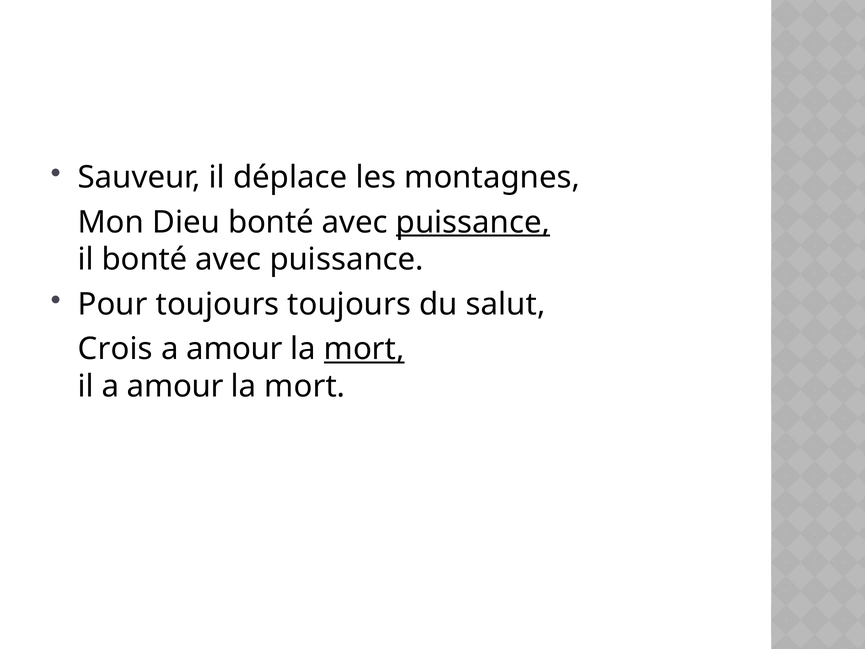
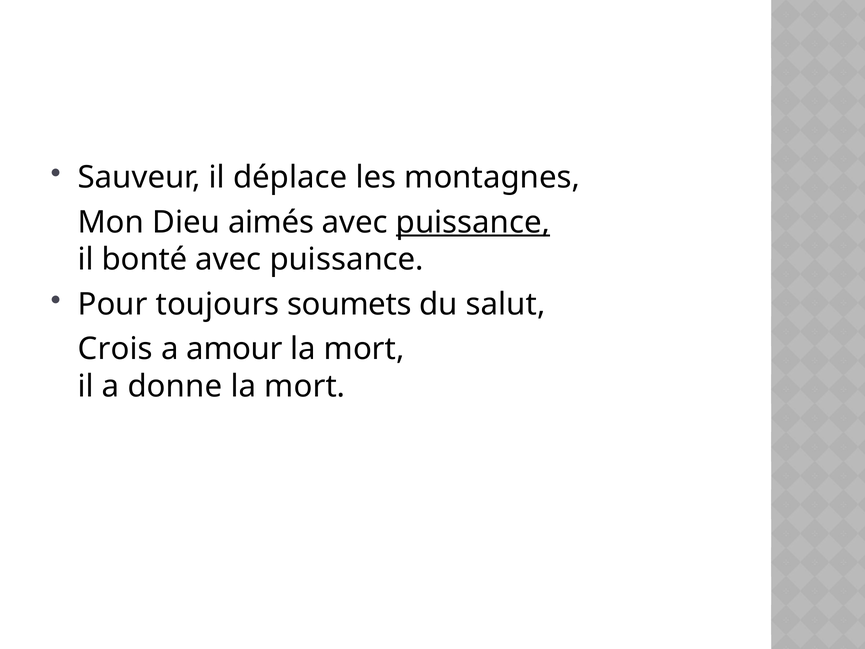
Dieu bonté: bonté -> aimés (271, 222)
toujours toujours: toujours -> soumets (349, 304)
mort underline: present -> none (364, 349)
il a amour: amour -> donne (175, 386)
